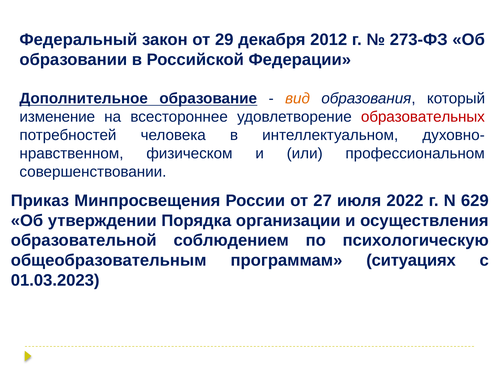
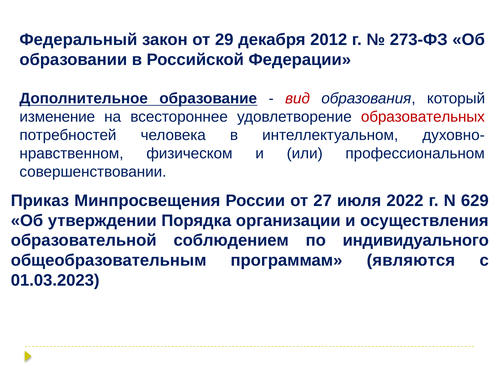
вид colour: orange -> red (298, 99)
психологическую: психологическую -> индивидуального (416, 241)
ситуациях: ситуациях -> являются (411, 261)
